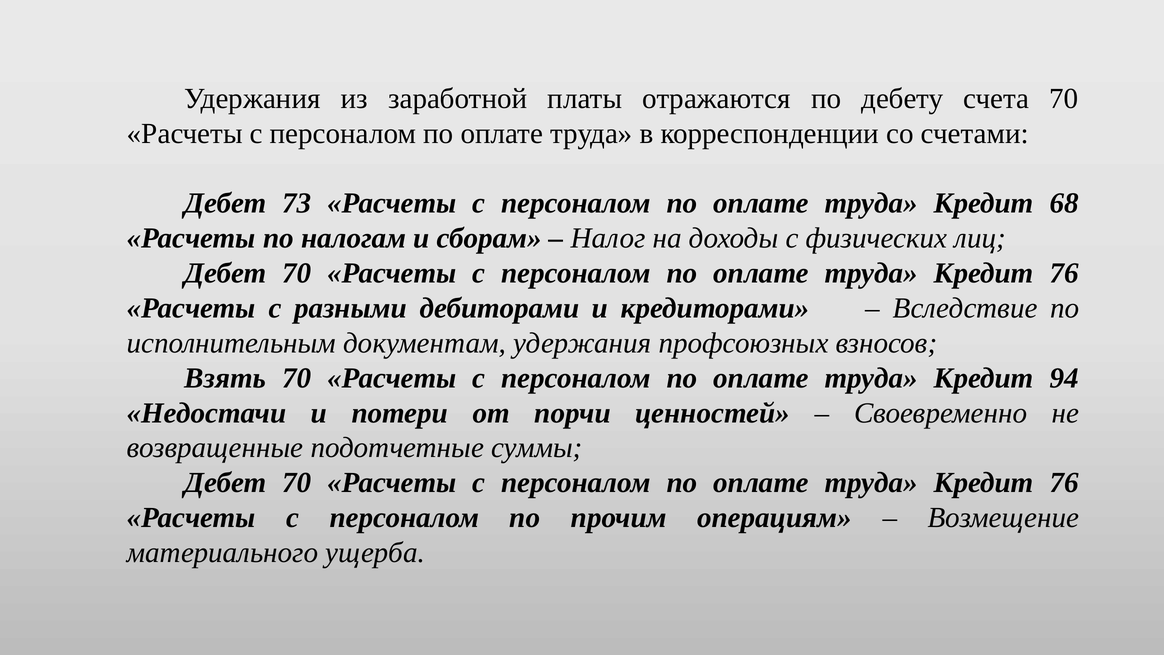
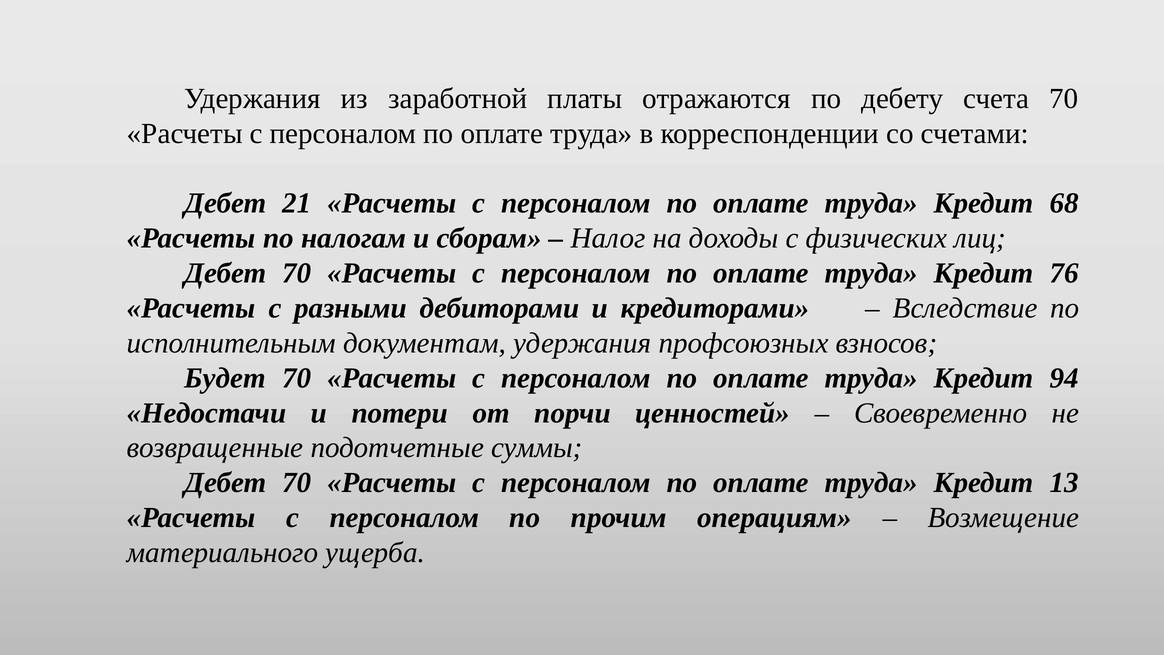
73: 73 -> 21 (297, 203)
Взять: Взять -> Будет (225, 378)
76: 76 -> 13 (1064, 483)
